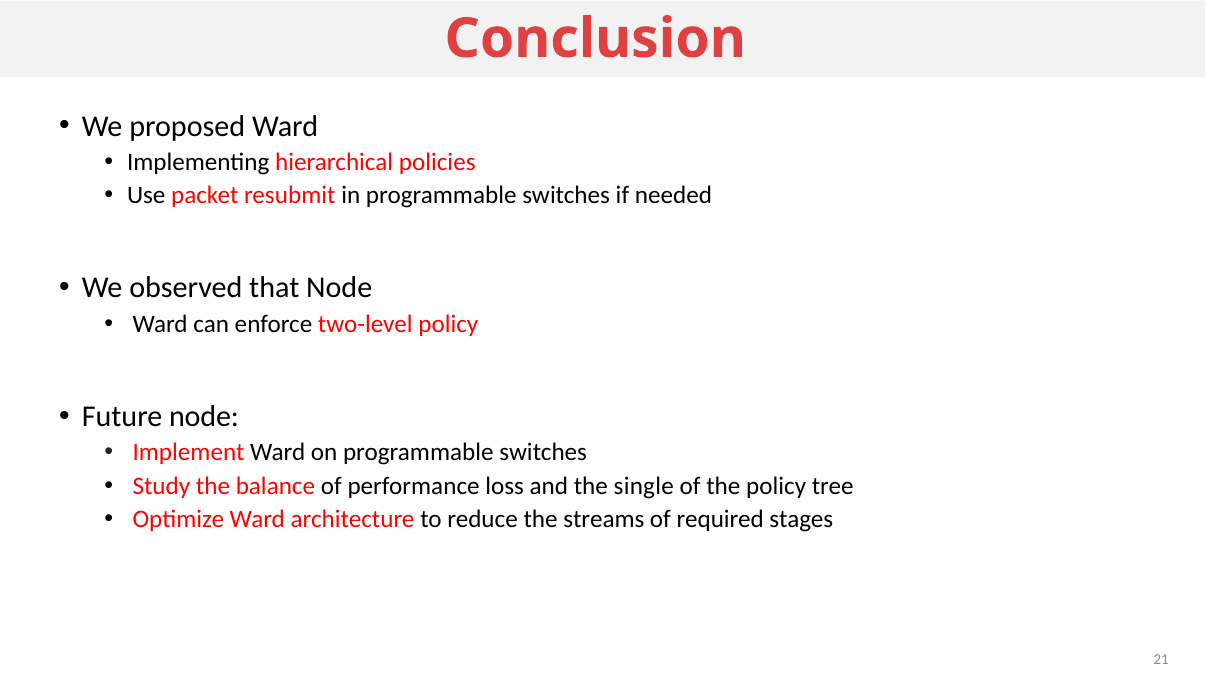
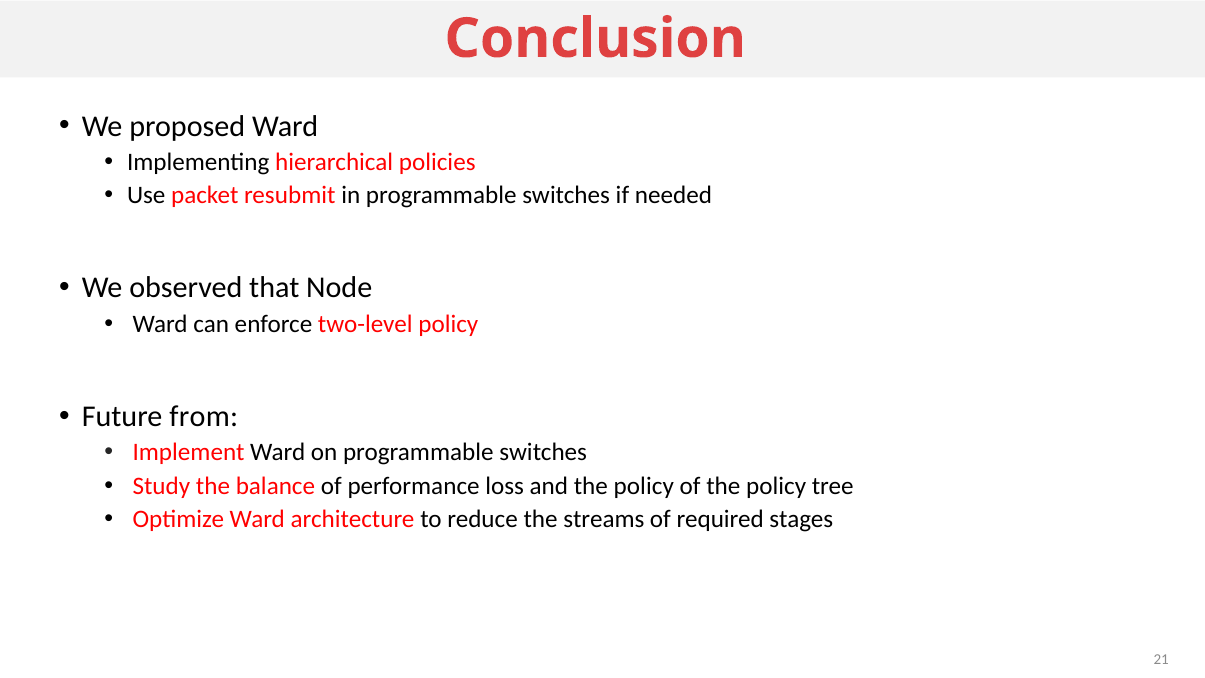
Future node: node -> from (204, 416)
and the single: single -> policy (644, 486)
